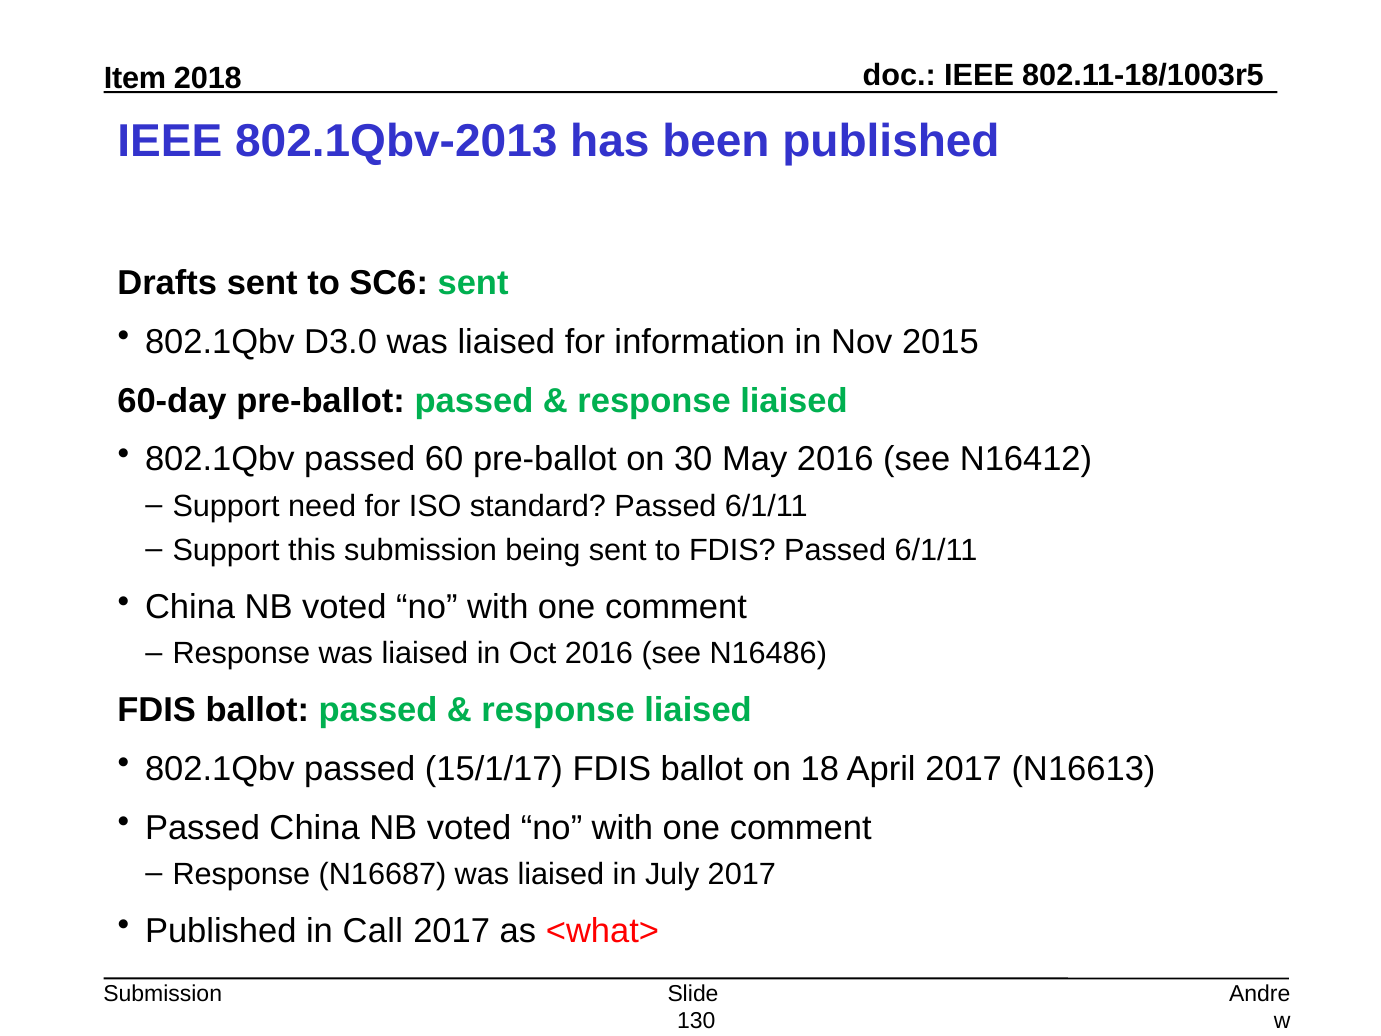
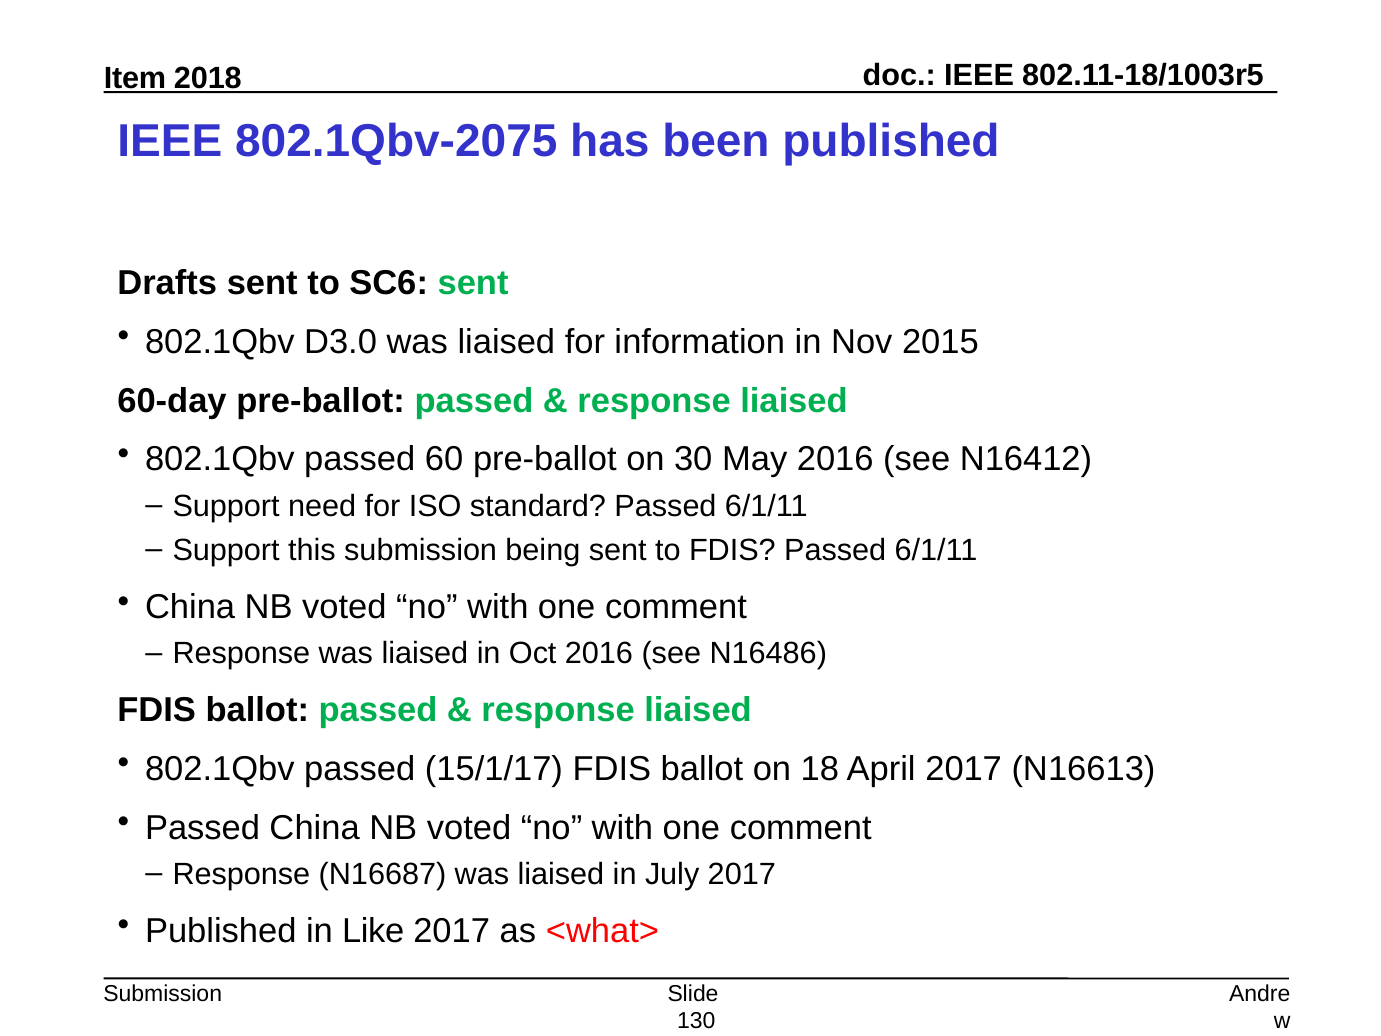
802.1Qbv-2013: 802.1Qbv-2013 -> 802.1Qbv-2075 (396, 141)
Call: Call -> Like (373, 931)
